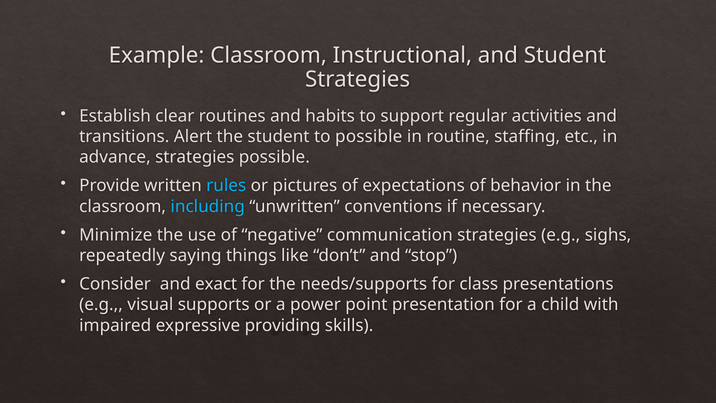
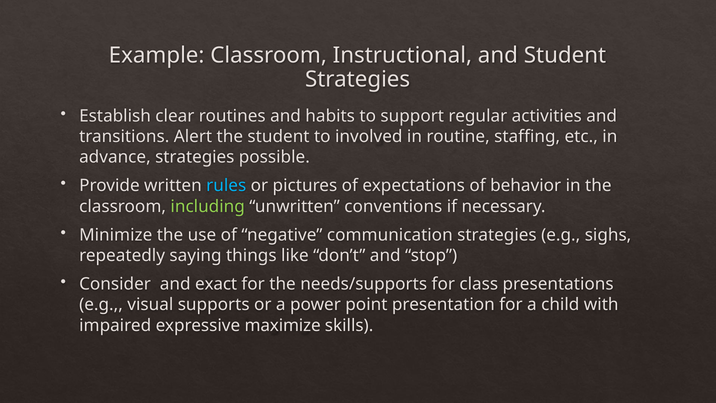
to possible: possible -> involved (369, 136)
including colour: light blue -> light green (208, 206)
providing: providing -> maximize (283, 325)
